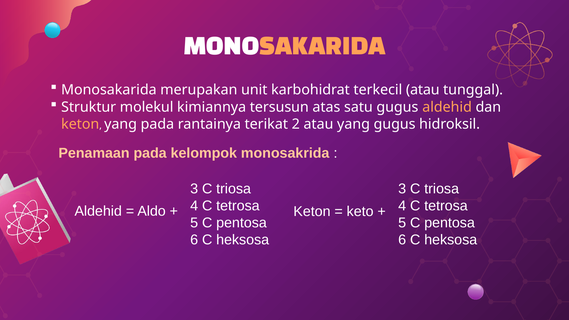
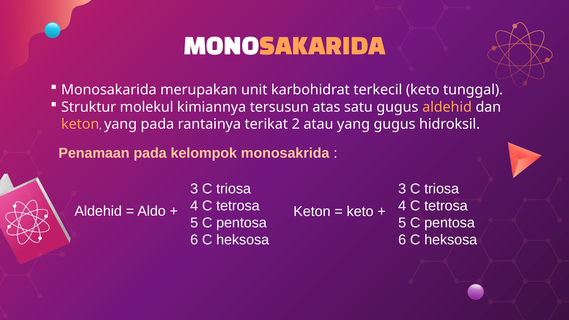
terkecil atau: atau -> keto (423, 90)
